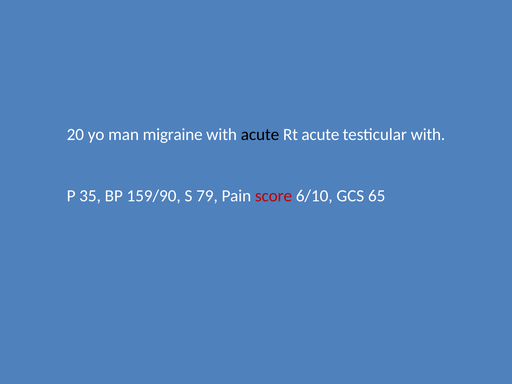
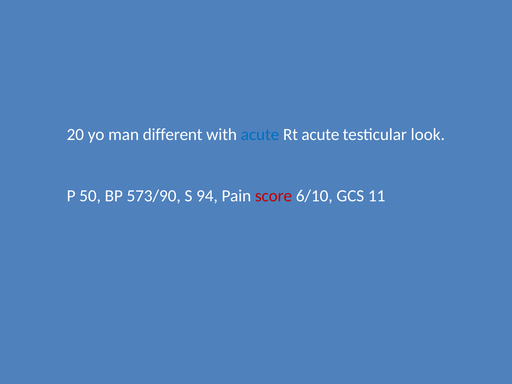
migraine: migraine -> different (173, 135)
acute colour: black -> blue (260, 135)
testicular with: with -> look (428, 135)
35: 35 -> 50 (90, 196)
159/90: 159/90 -> 573/90 (154, 196)
79: 79 -> 94 (207, 196)
65: 65 -> 11 (377, 196)
